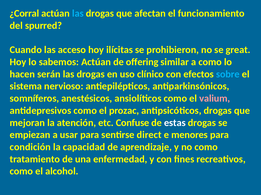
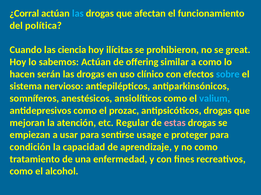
spurred: spurred -> política (43, 26)
acceso: acceso -> ciencia (72, 50)
valium colour: pink -> light blue (215, 99)
Confuse: Confuse -> Regular (132, 123)
estas colour: white -> pink (175, 123)
direct: direct -> usage (149, 135)
menores: menores -> proteger (190, 135)
